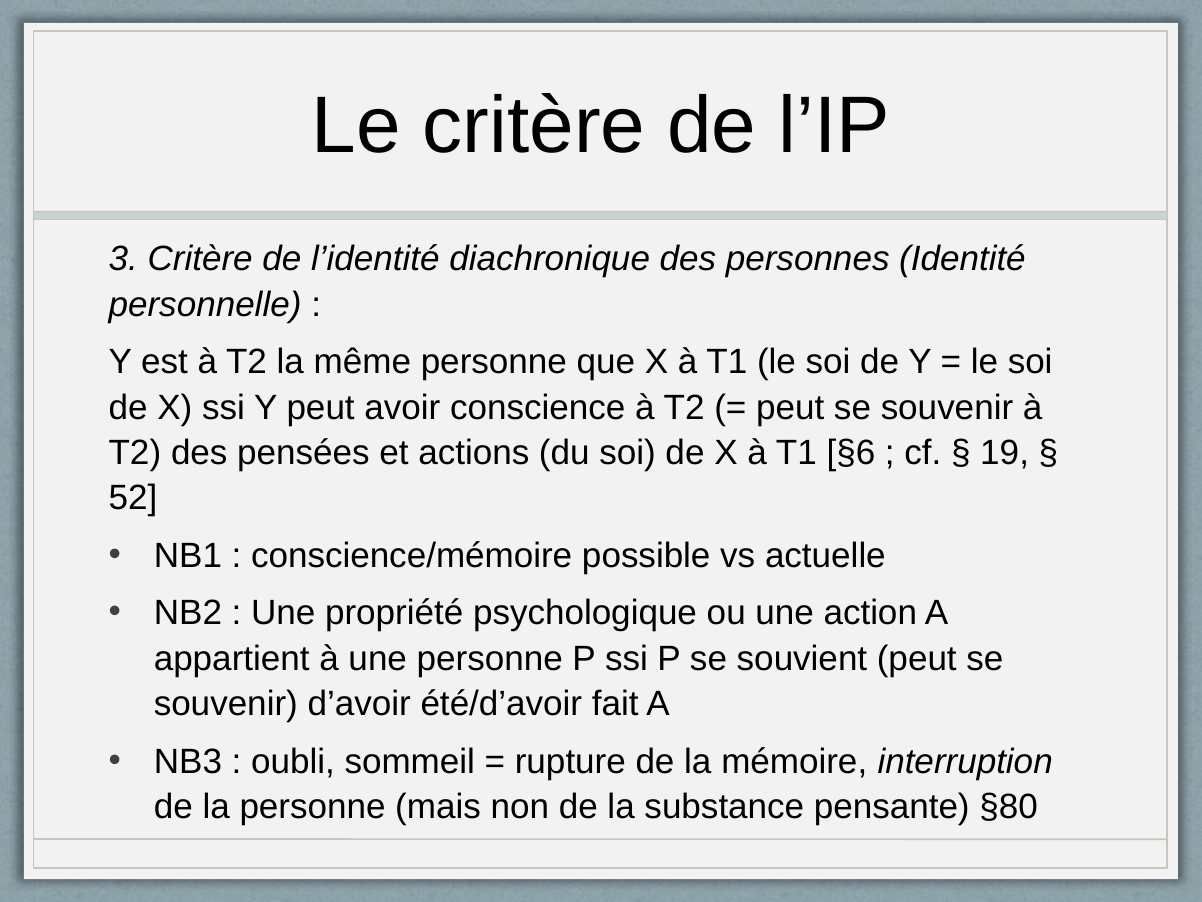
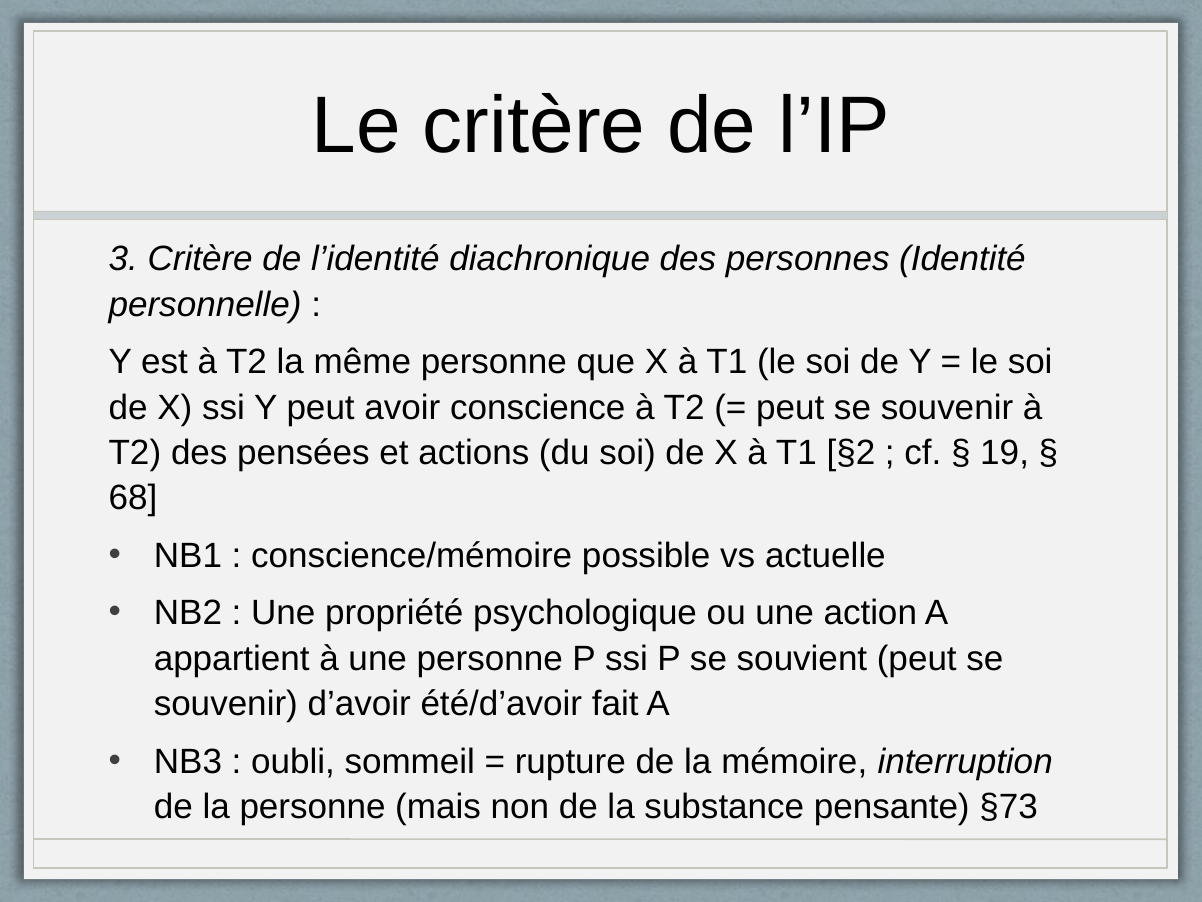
§6: §6 -> §2 (851, 453)
52: 52 -> 68 (133, 498)
§80: §80 -> §73 (1009, 807)
